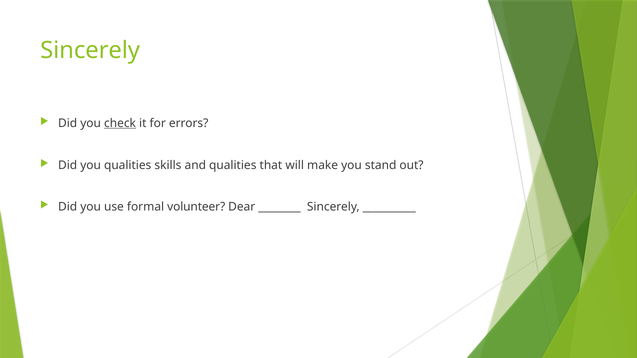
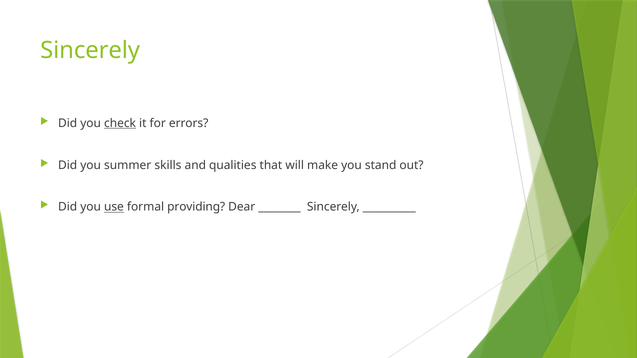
you qualities: qualities -> summer (128, 165)
use underline: none -> present (114, 207)
volunteer: volunteer -> providing (196, 207)
